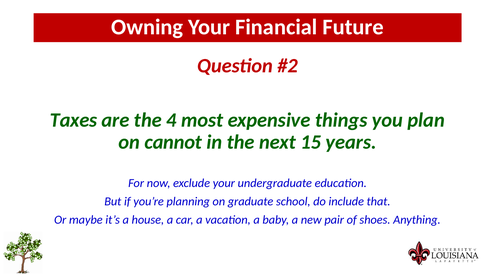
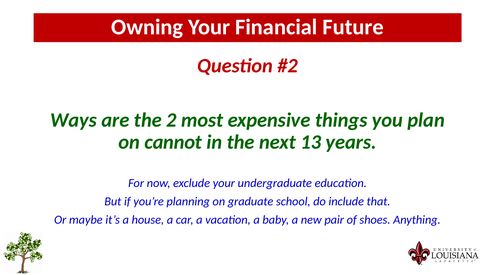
Taxes: Taxes -> Ways (73, 120)
4: 4 -> 2 (171, 120)
15: 15 -> 13 (311, 142)
